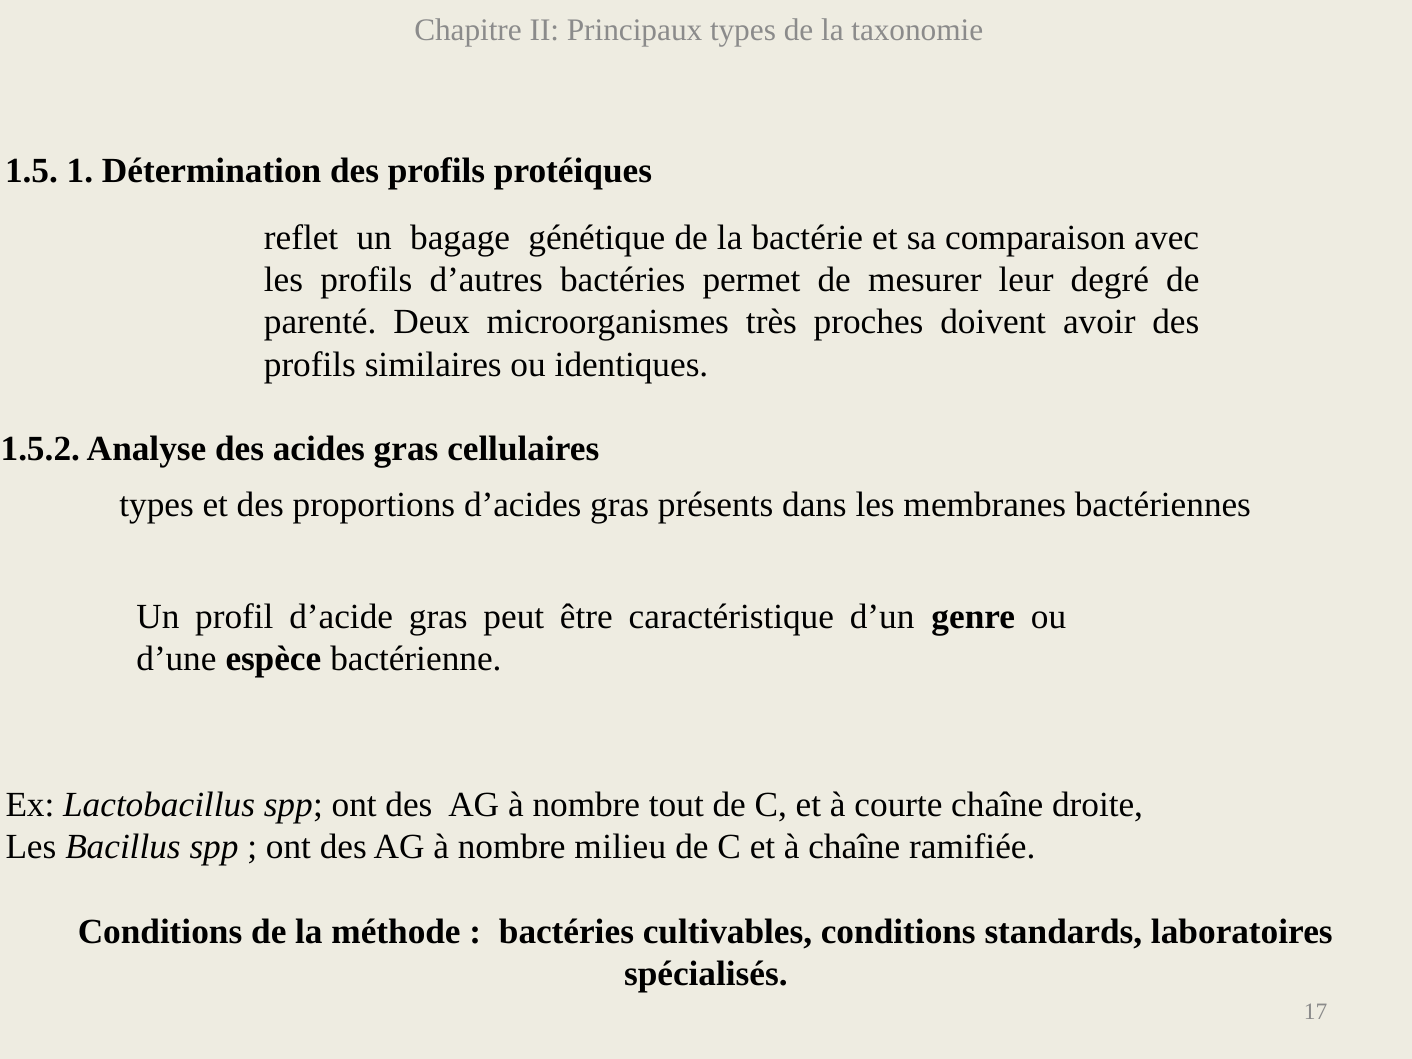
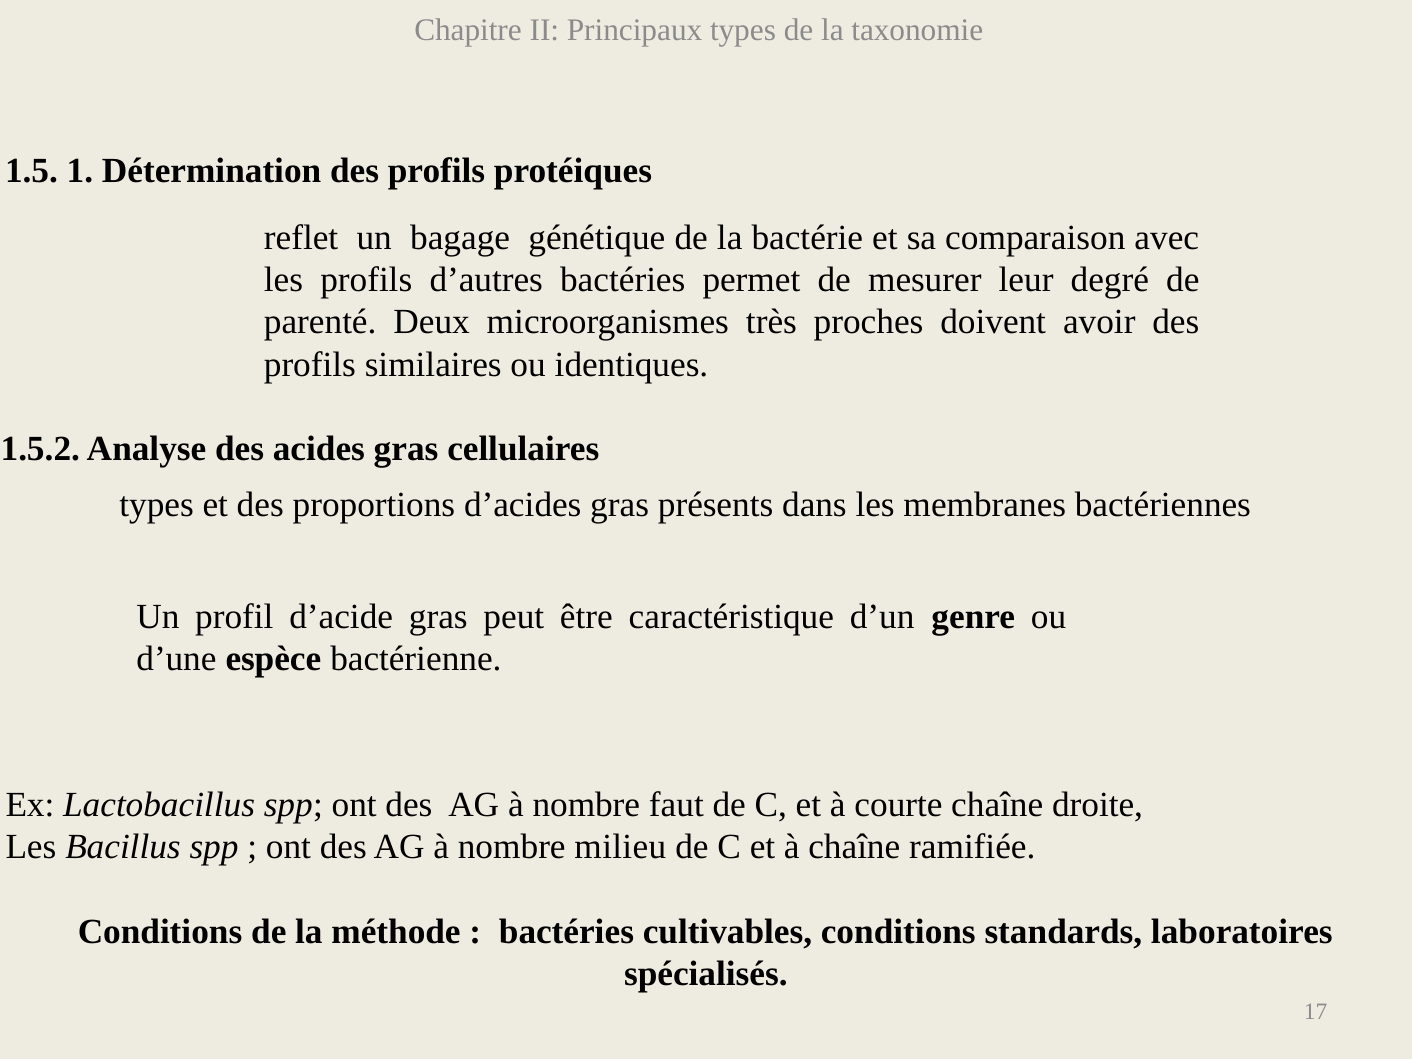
tout: tout -> faut (676, 805)
